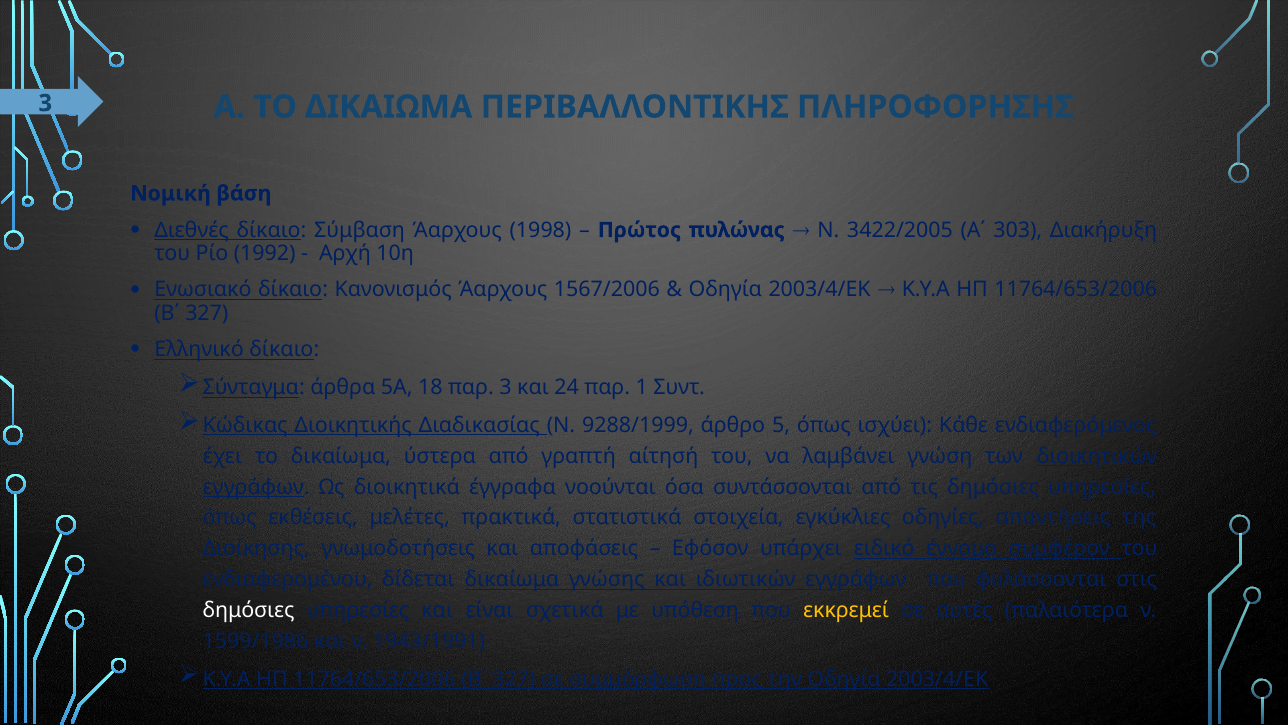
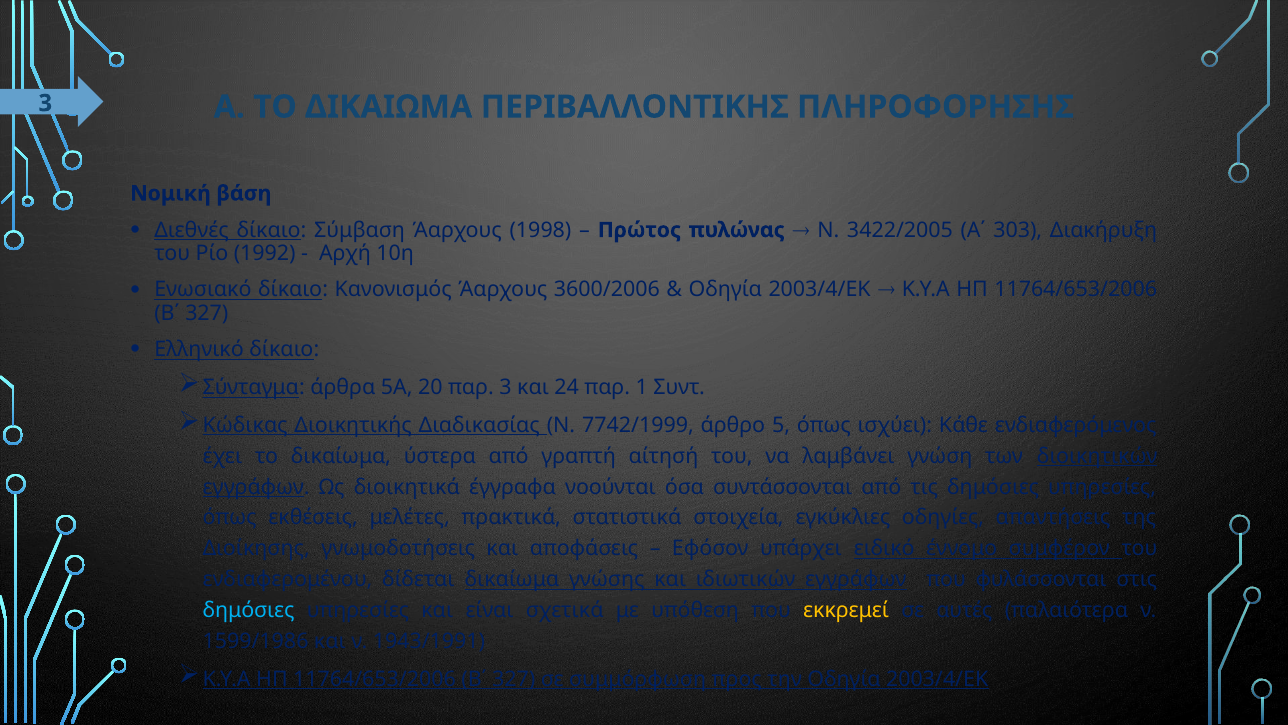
1567/2006: 1567/2006 -> 3600/2006 (607, 290)
18: 18 -> 20 (430, 387)
9288/1999: 9288/1999 -> 7742/1999 (638, 425)
δημόσιες colour: white -> light blue (249, 610)
